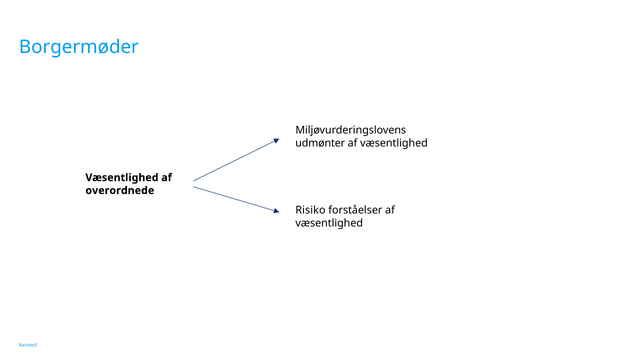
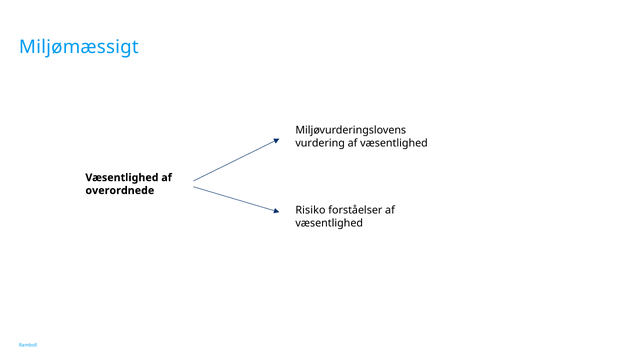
Borgermøder: Borgermøder -> Miljømæssigt (79, 47)
udmønter: udmønter -> vurdering (320, 143)
